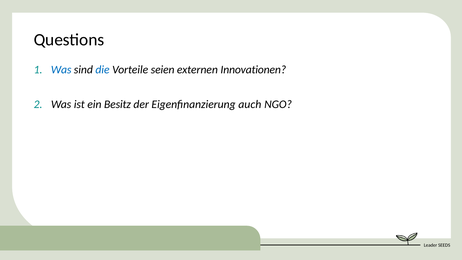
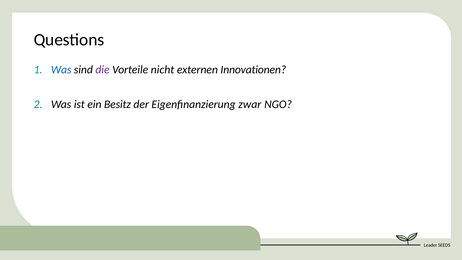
die colour: blue -> purple (103, 70)
seien: seien -> nicht (163, 70)
auch: auch -> zwar (250, 104)
